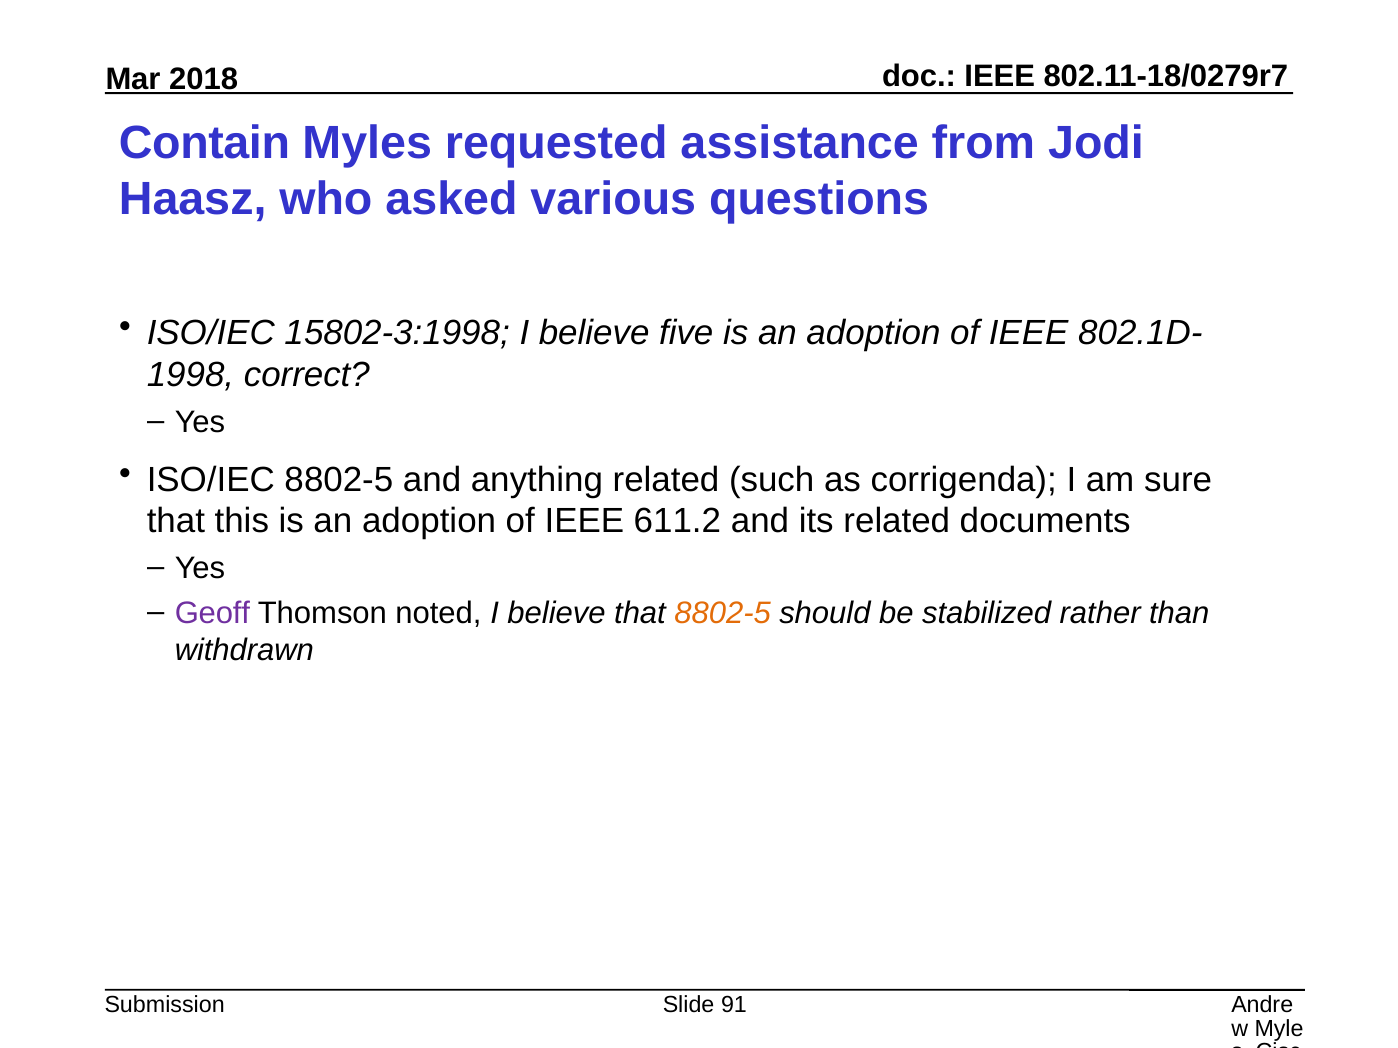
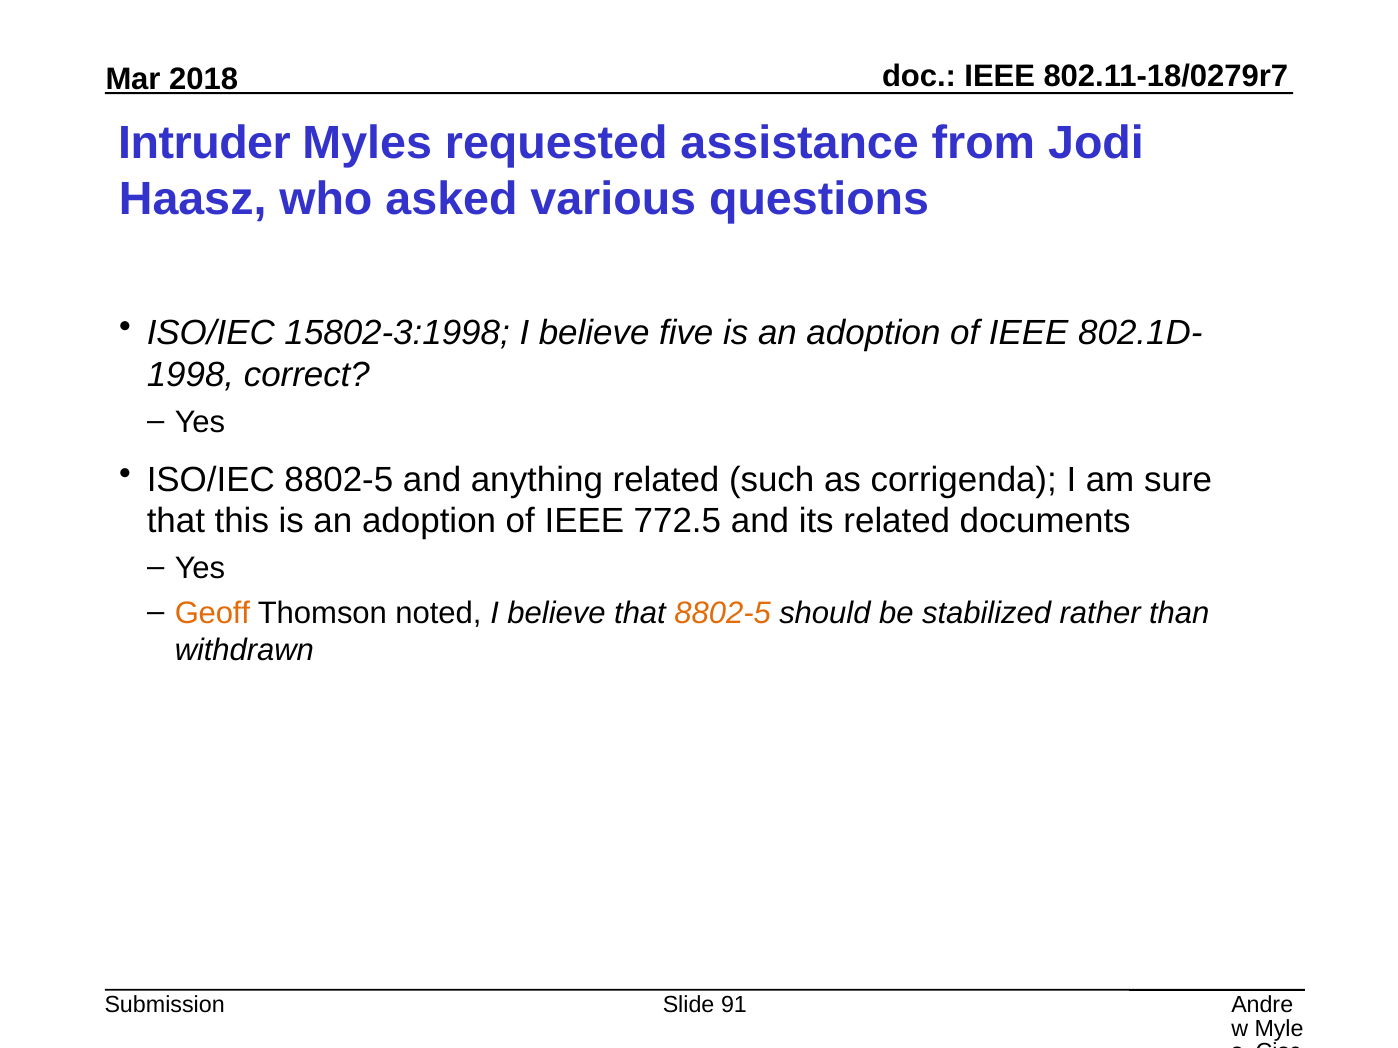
Contain: Contain -> Intruder (204, 143)
611.2: 611.2 -> 772.5 (677, 522)
Geoff colour: purple -> orange (212, 614)
